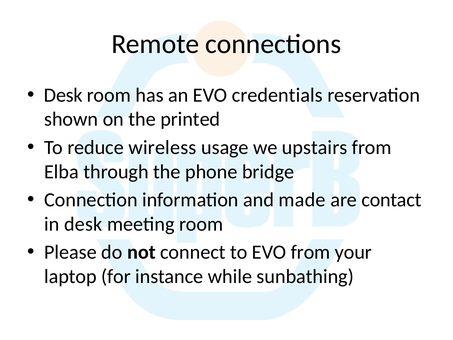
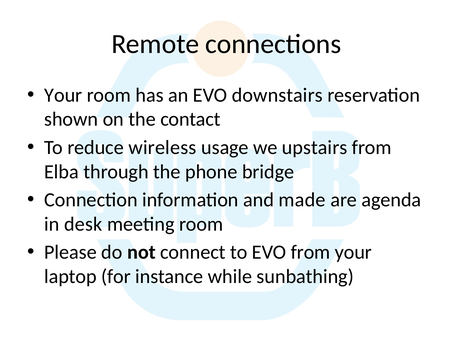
Desk: Desk -> Your (63, 95)
credentials: credentials -> downstairs (277, 95)
printed: printed -> contact (190, 119)
contact: contact -> agenda (391, 200)
